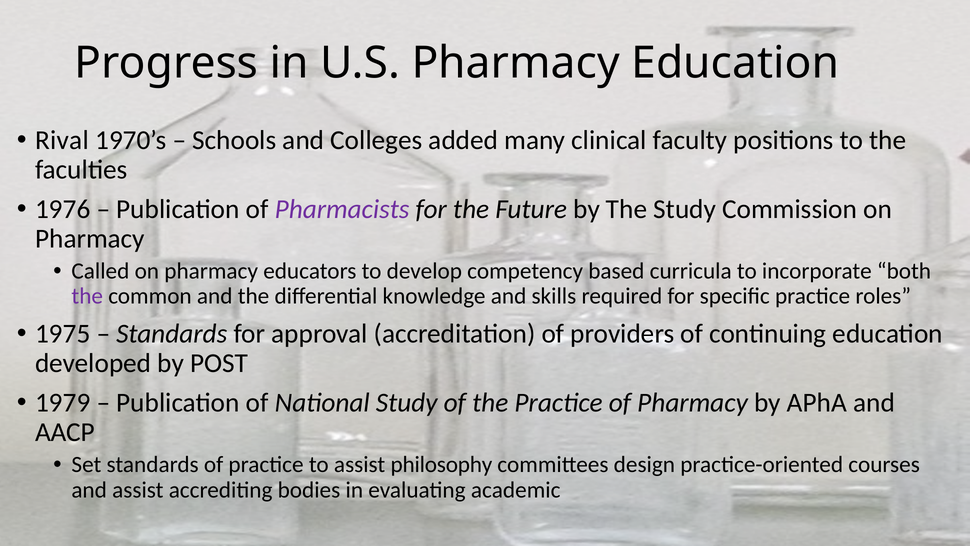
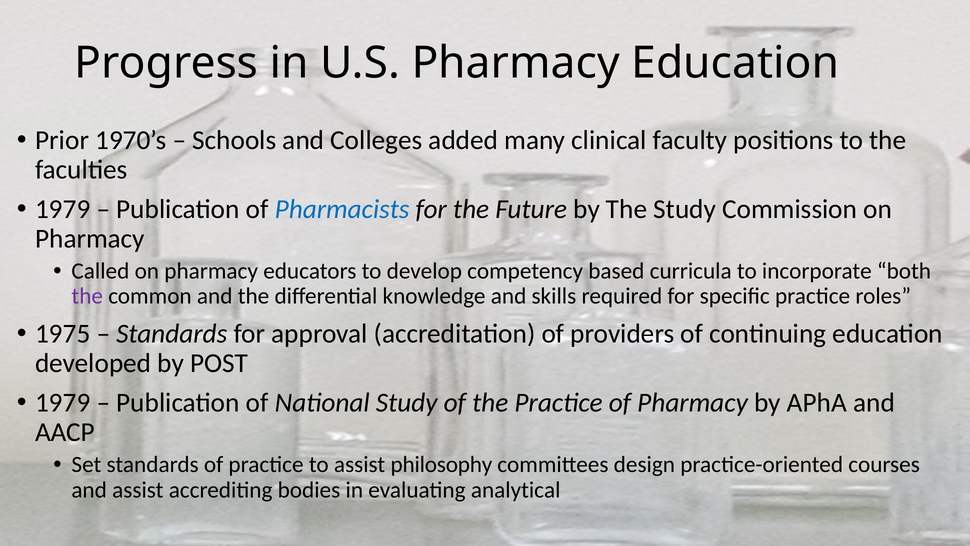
Rival: Rival -> Prior (62, 140)
1976: 1976 -> 1979 (63, 209)
Pharmacists colour: purple -> blue (342, 209)
academic: academic -> analytical (516, 489)
